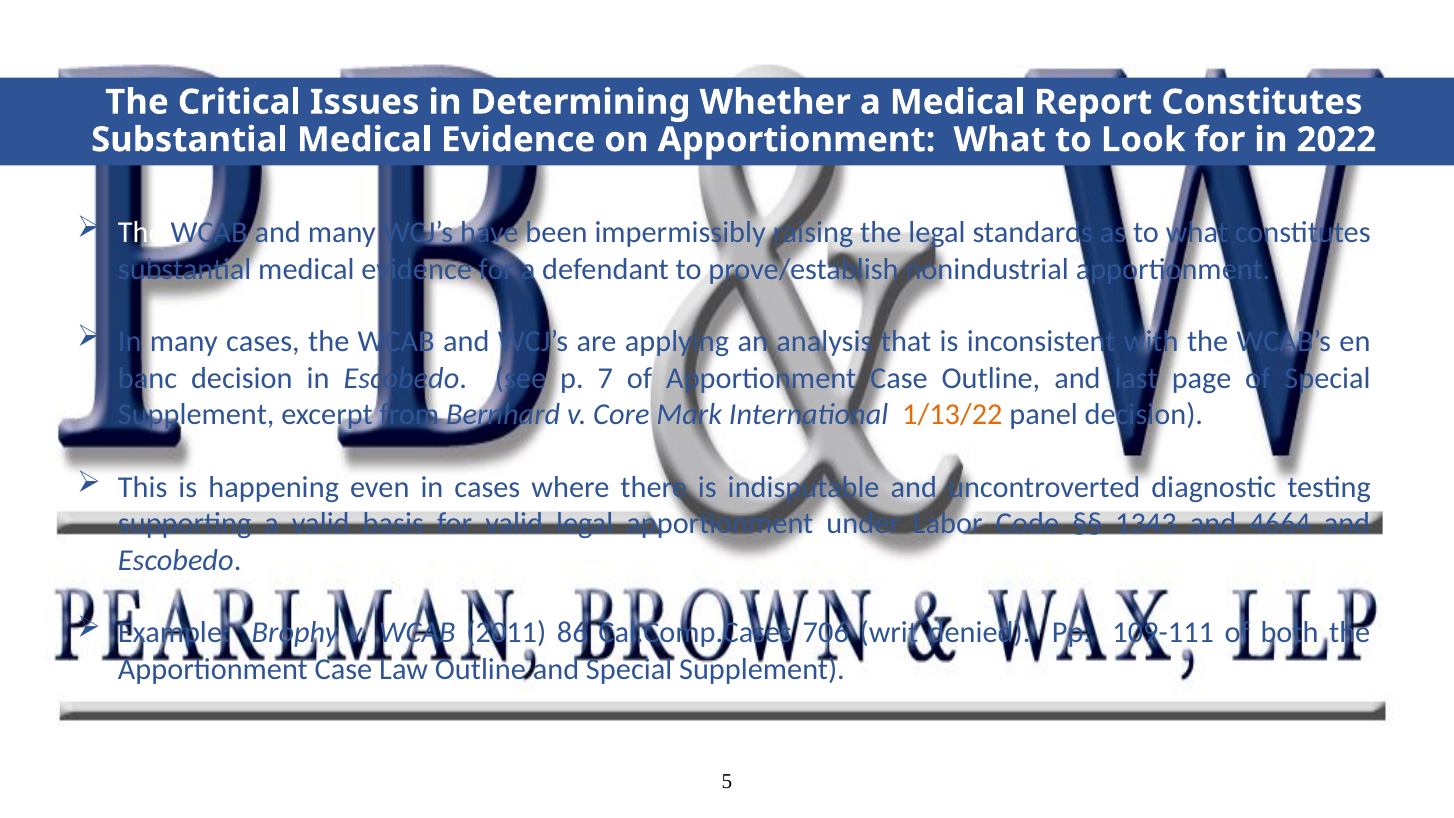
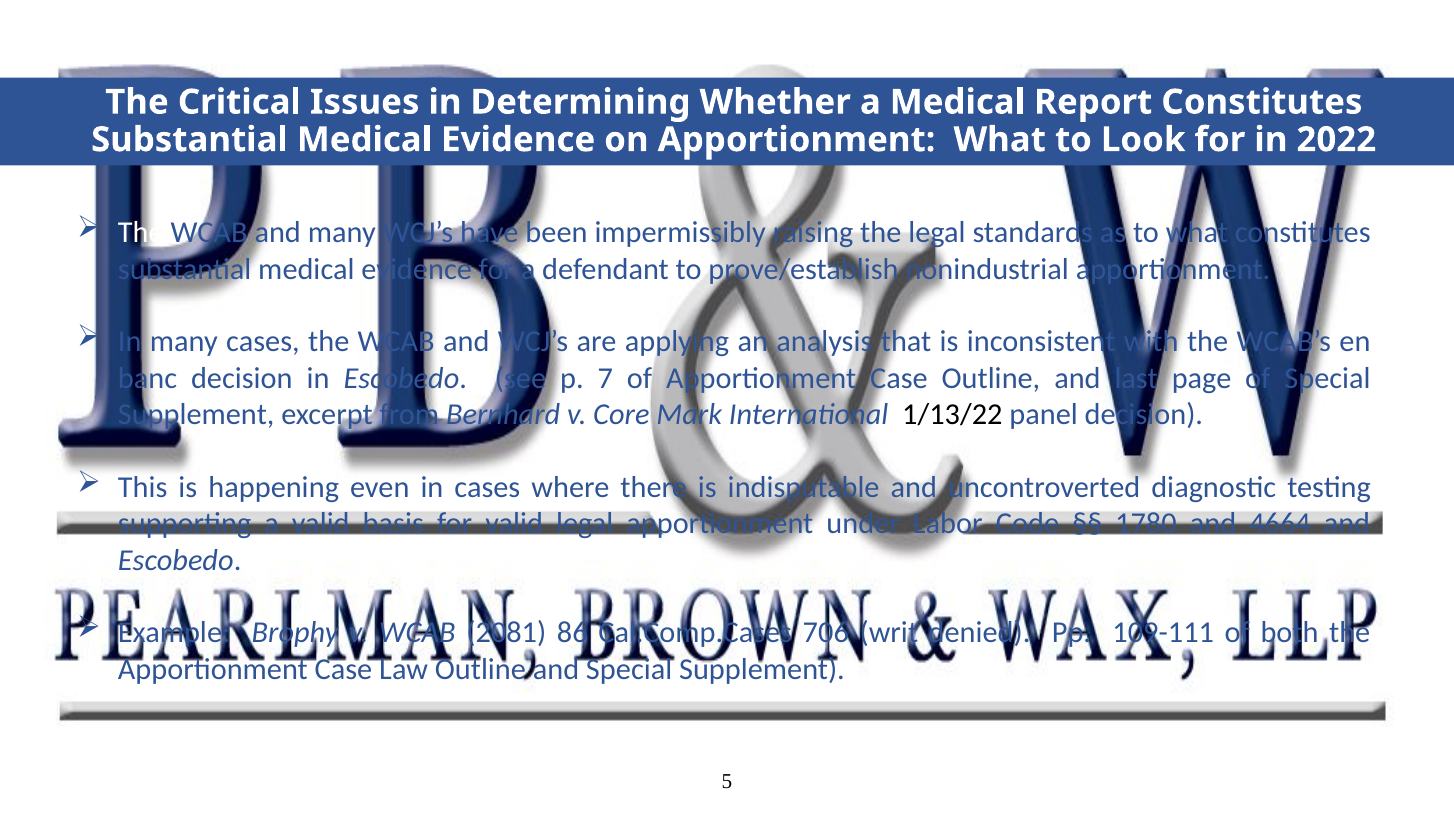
1/13/22 colour: orange -> black (952, 414)
1343: 1343 -> 1780 (1146, 524)
2011: 2011 -> 2081 (506, 633)
